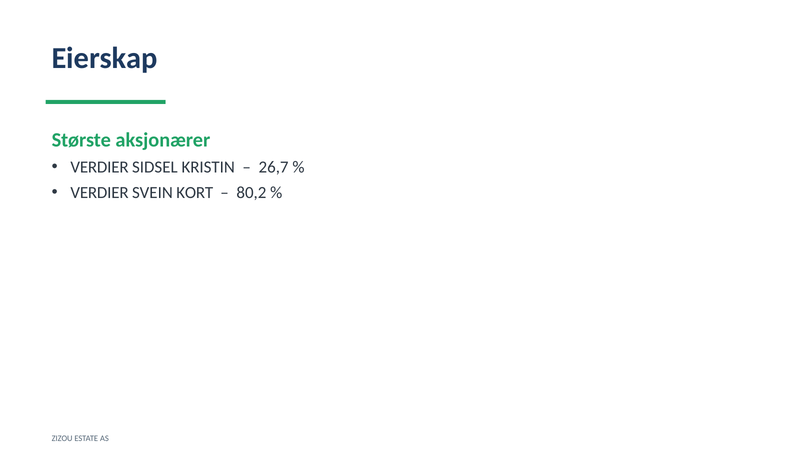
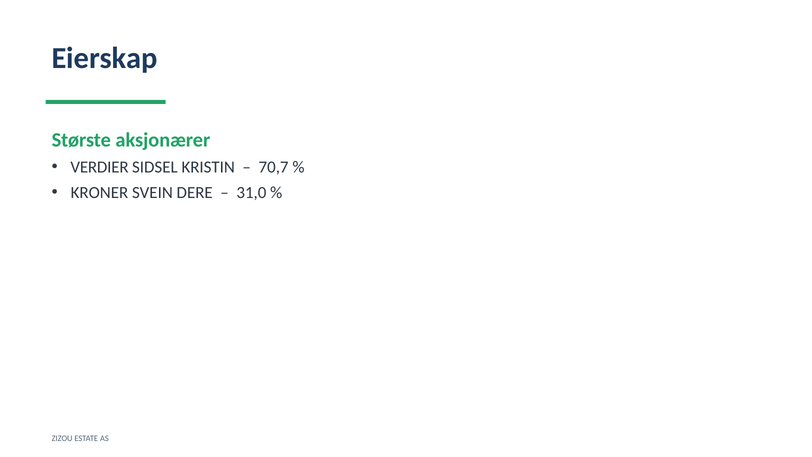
26,7: 26,7 -> 70,7 (274, 167)
VERDIER: VERDIER -> KRONER (99, 192)
KORT: KORT -> DERE (195, 192)
80,2: 80,2 -> 31,0 (251, 192)
